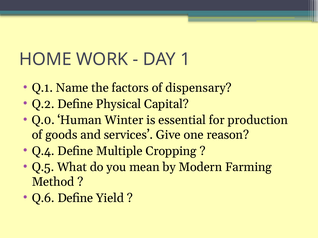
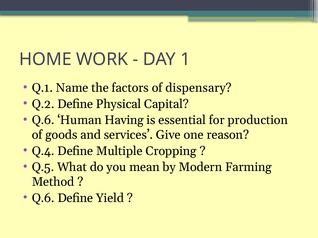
Q.0: Q.0 -> Q.6 (43, 120)
Winter: Winter -> Having (124, 120)
